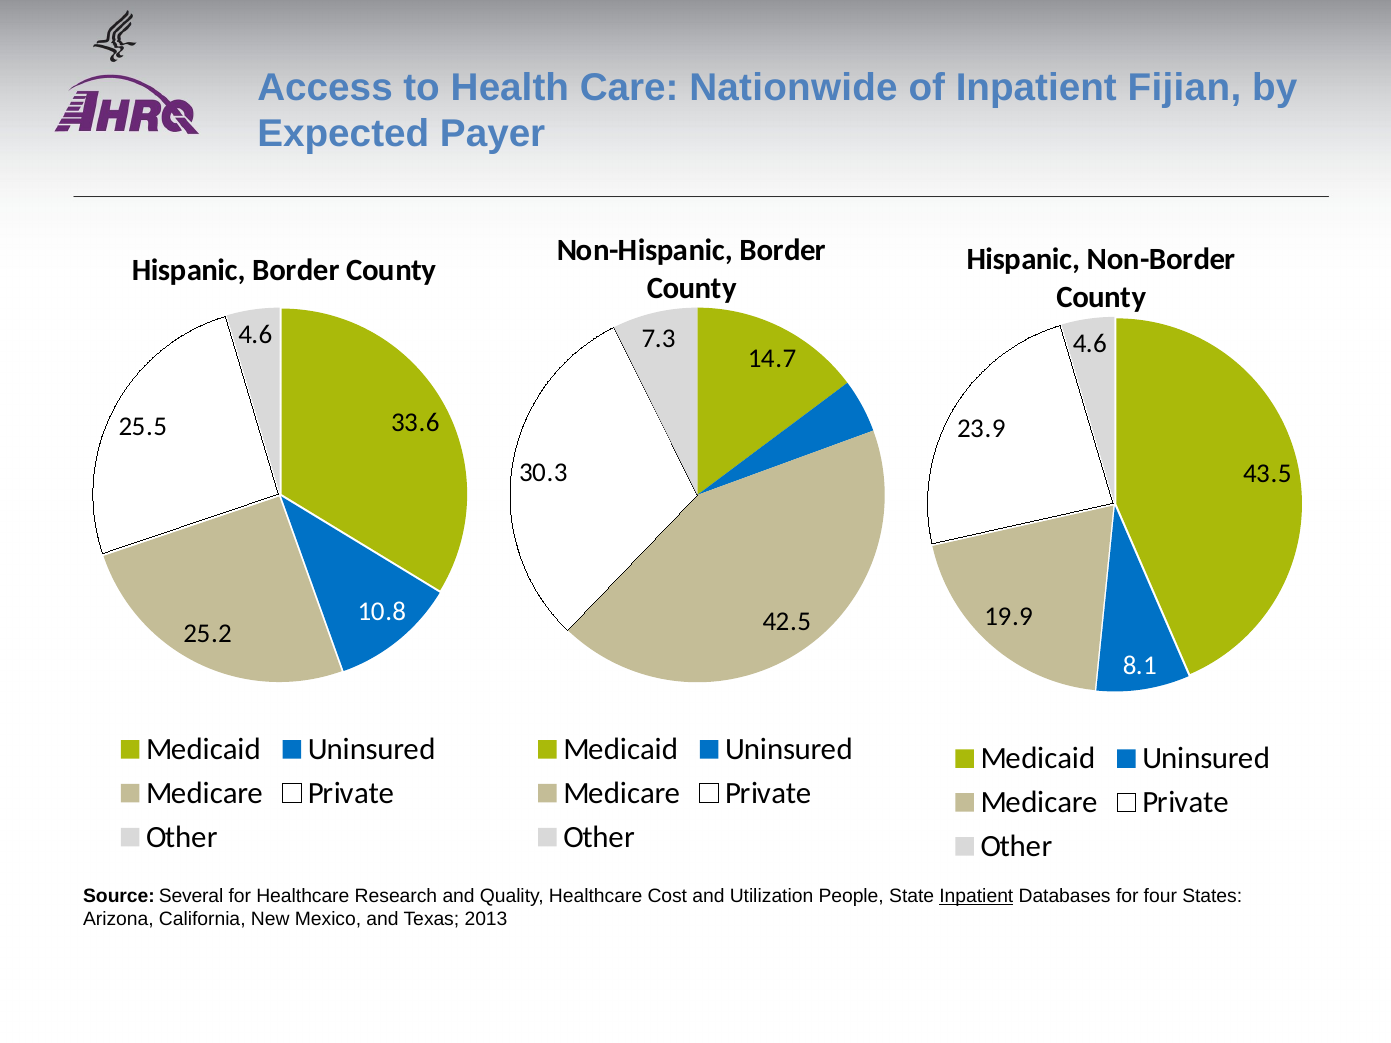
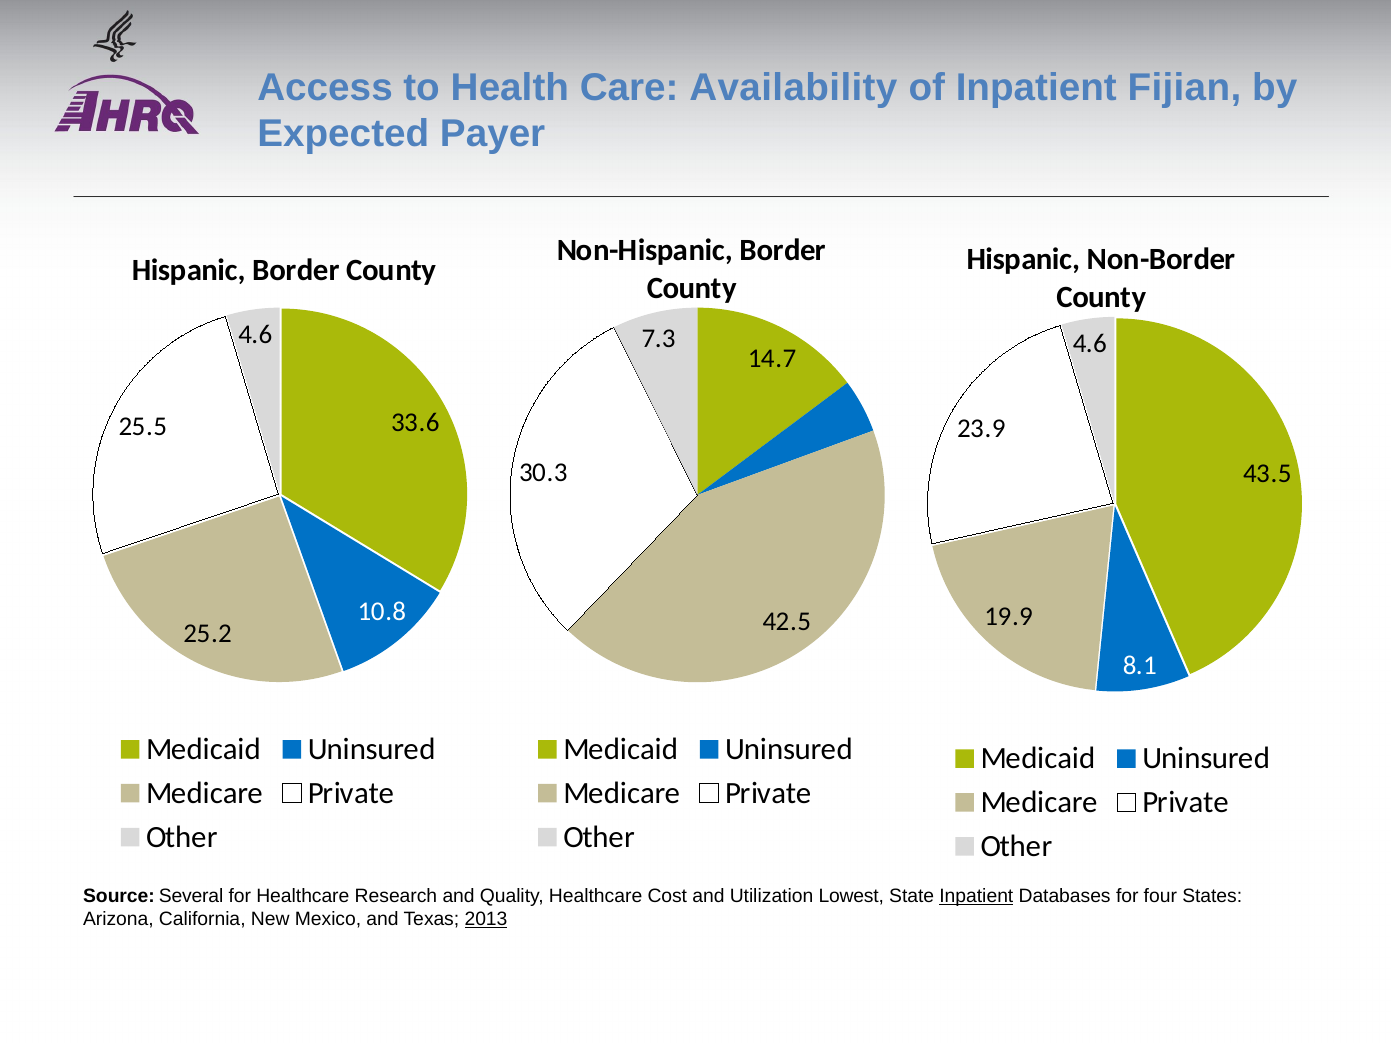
Nationwide: Nationwide -> Availability (793, 87)
People: People -> Lowest (851, 896)
2013 underline: none -> present (486, 919)
